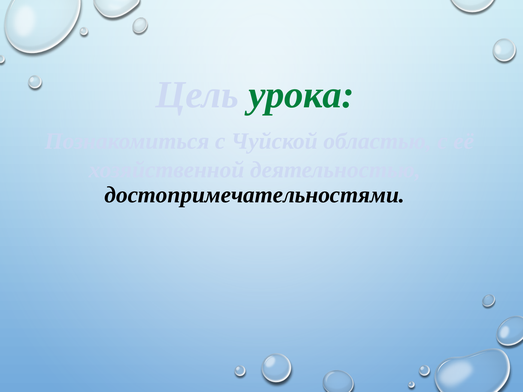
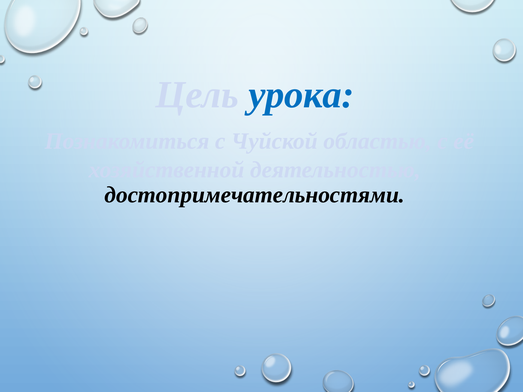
урока colour: green -> blue (301, 95)
